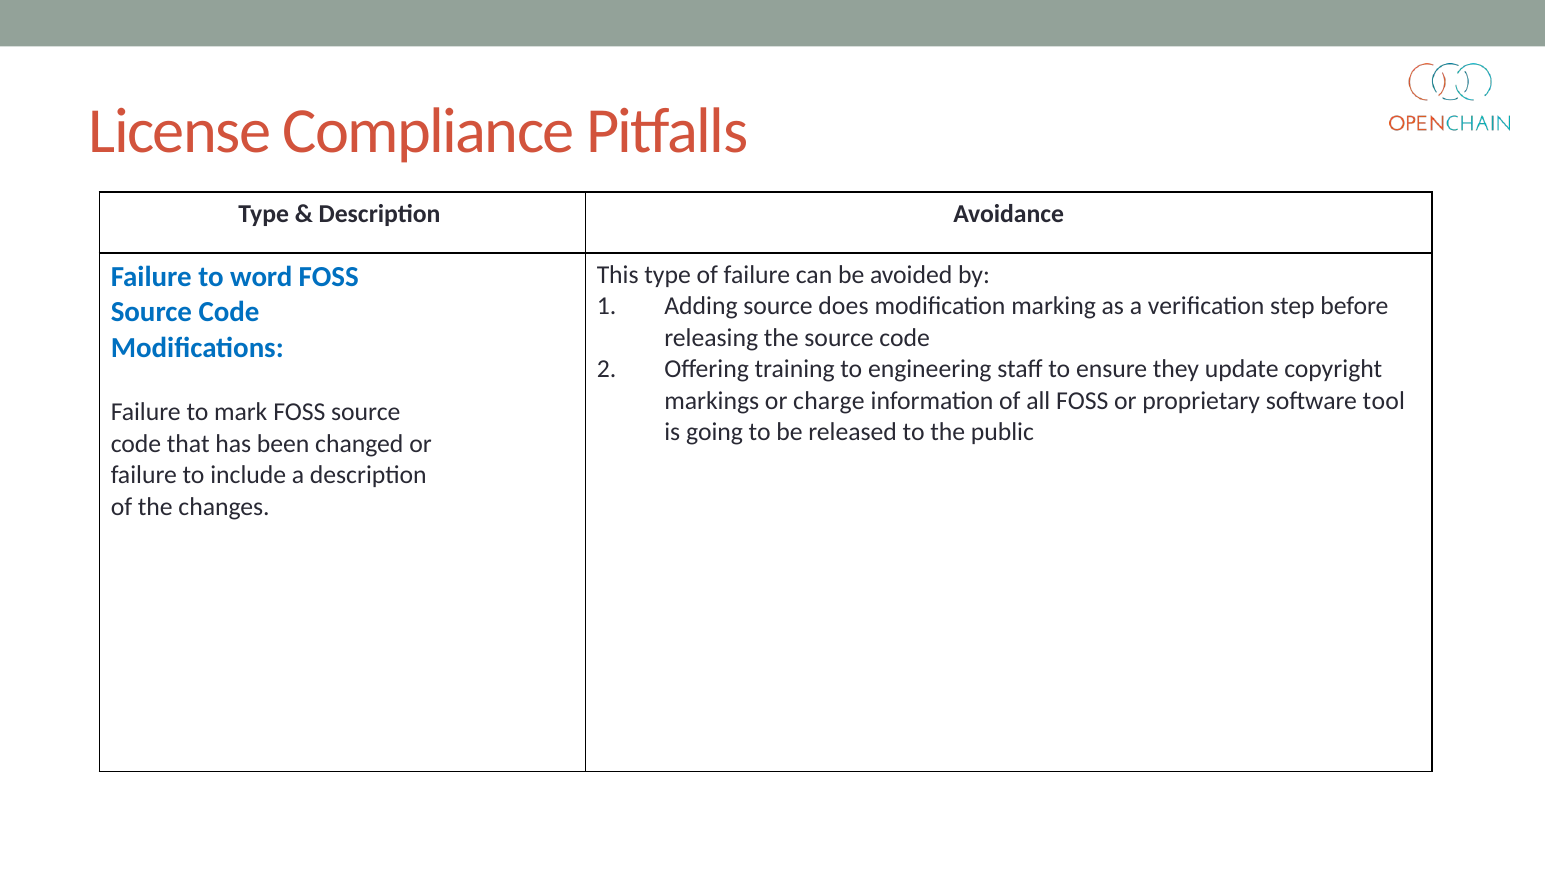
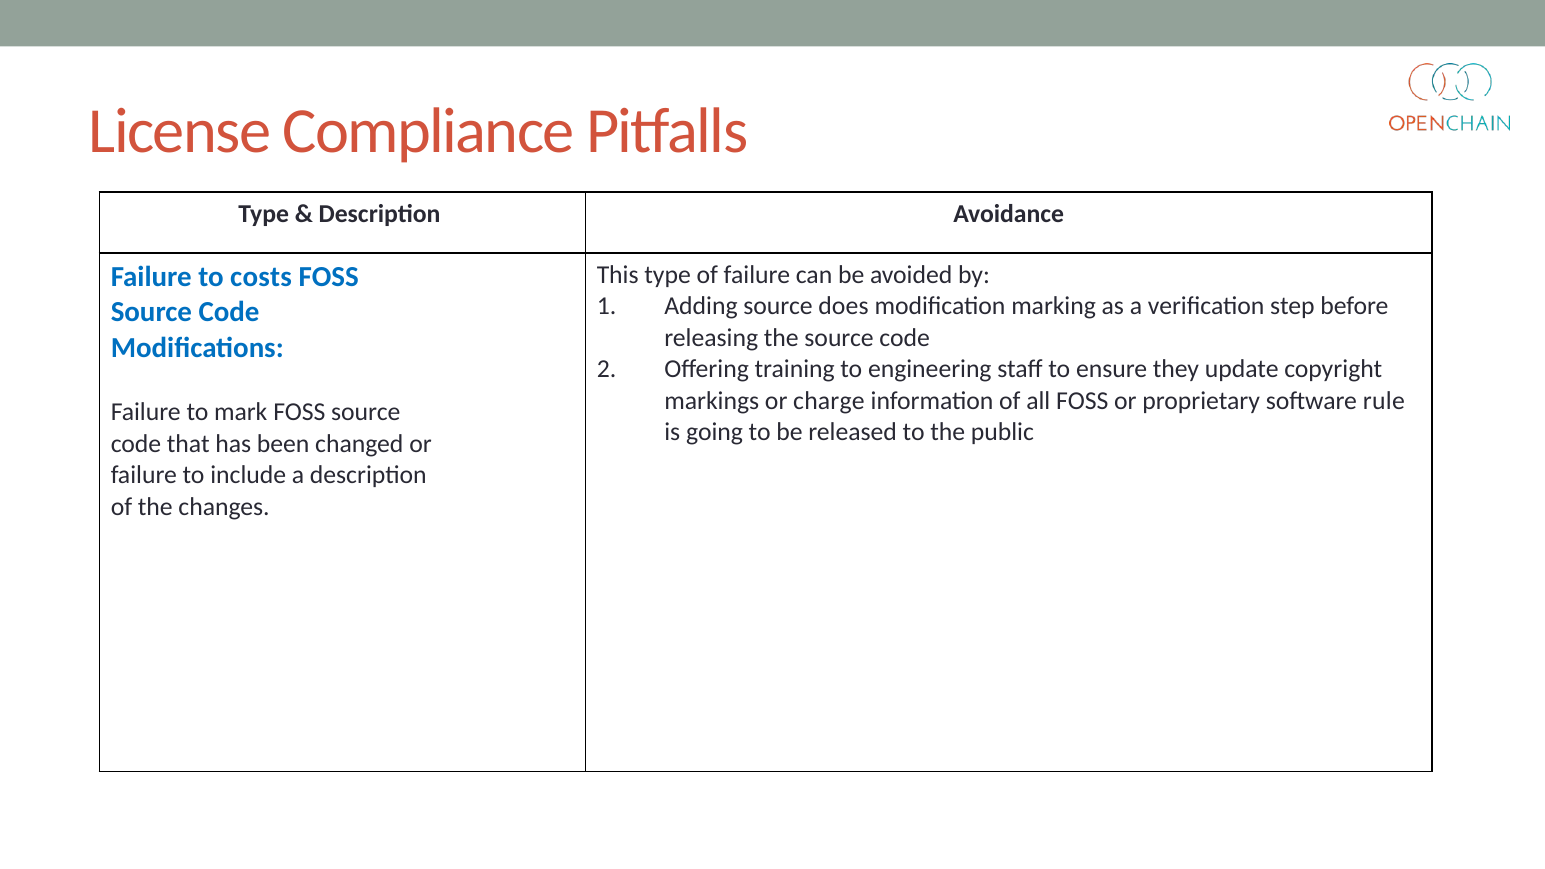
word: word -> costs (261, 277)
tool: tool -> rule (1384, 401)
